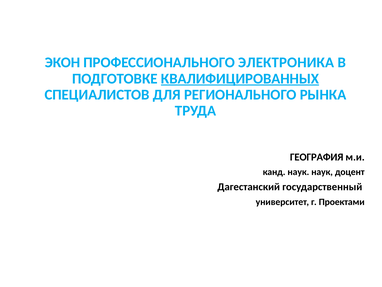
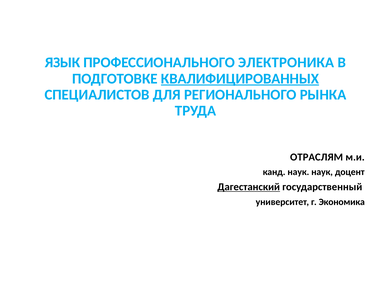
ЭКОН: ЭКОН -> ЯЗЫК (63, 62)
ГЕОГРАФИЯ: ГЕОГРАФИЯ -> ОТРАСЛЯМ (317, 157)
Дагестанский underline: none -> present (249, 187)
Проектами: Проектами -> Экономика (342, 202)
